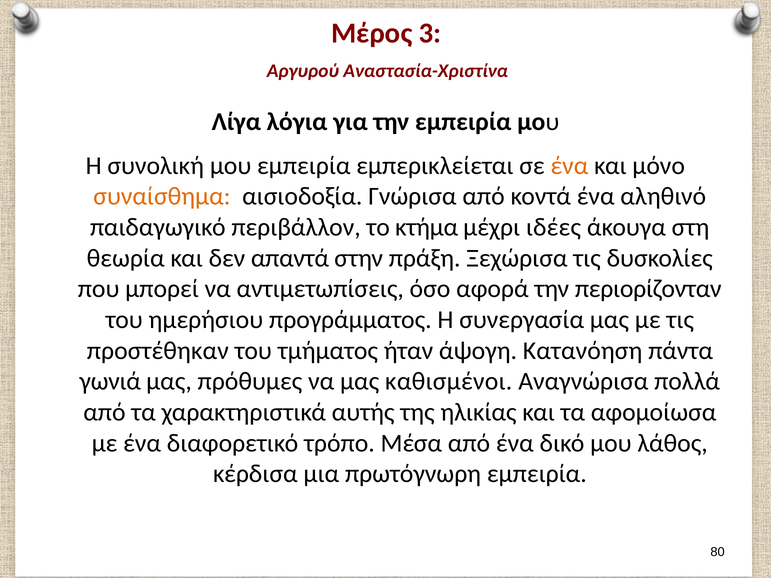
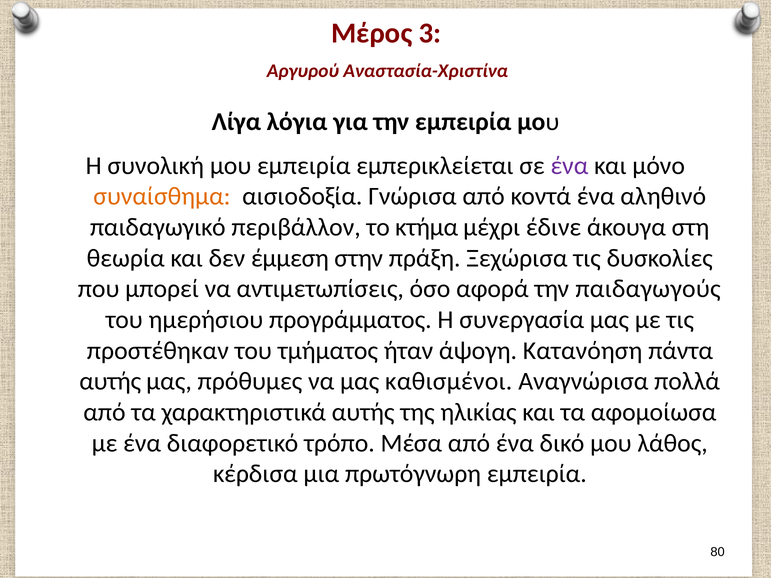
ένα colour: orange -> purple (569, 166)
ιδέες: ιδέες -> έδινε (554, 227)
απαντά: απαντά -> έμμεση (290, 258)
περιορίζονταν: περιορίζονταν -> παιδαγωγούς (648, 289)
γωνιά: γωνιά -> αυτής (110, 382)
